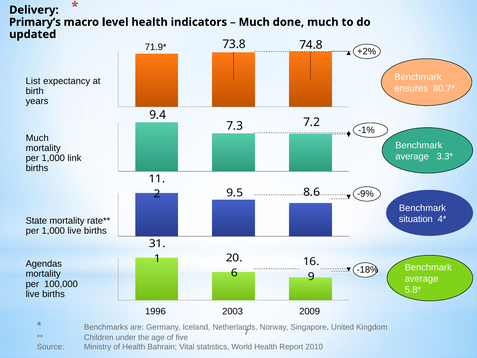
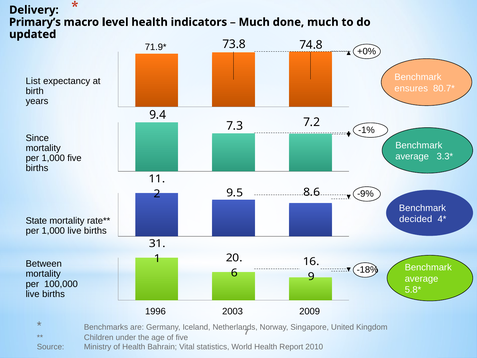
+2%: +2% -> +0% (367, 51)
Much: Much -> Since (37, 138)
1,000 link: link -> five (74, 158)
situation: situation -> decided (416, 219)
Agendas: Agendas -> Between (44, 264)
